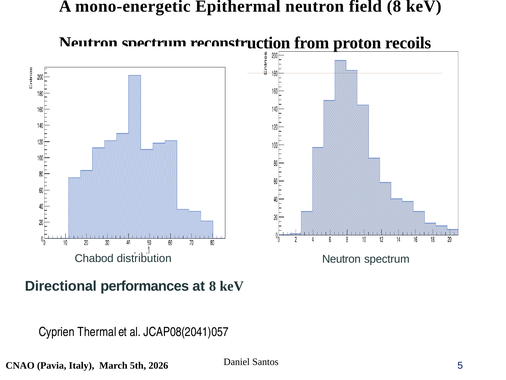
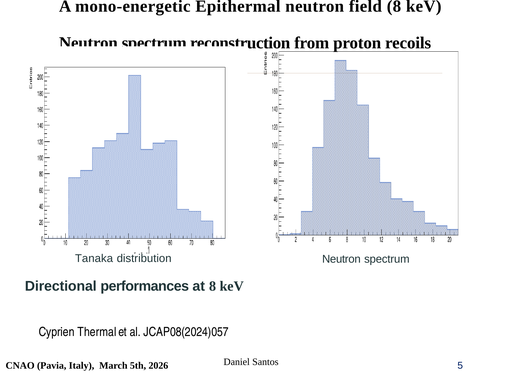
Chabod: Chabod -> Tanaka (94, 258)
JCAP08(2041)057: JCAP08(2041)057 -> JCAP08(2024)057 (186, 332)
